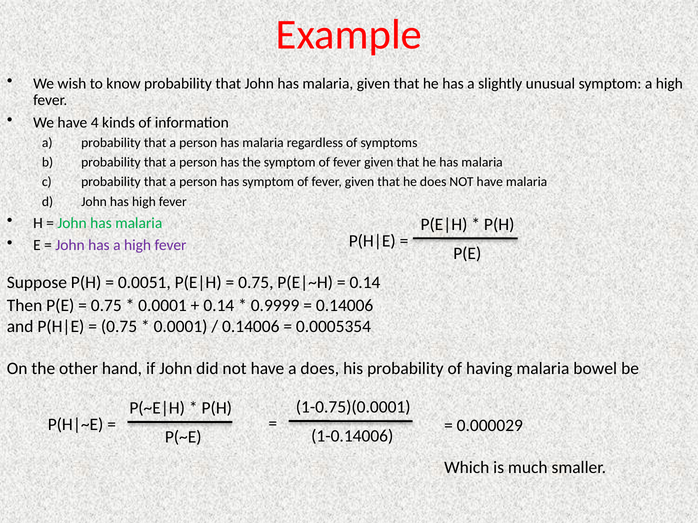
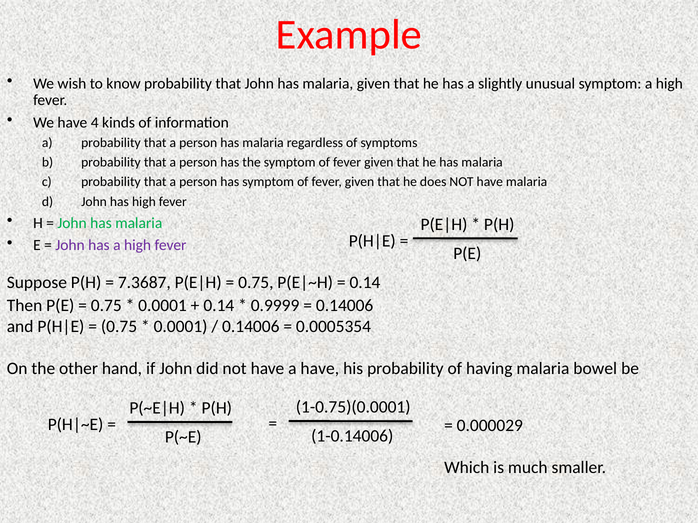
0.0051: 0.0051 -> 7.3687 (144, 283)
a does: does -> have (320, 369)
